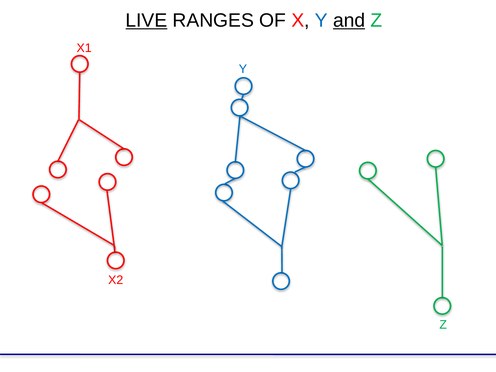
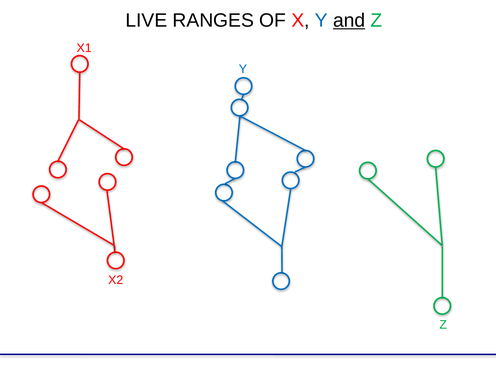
LIVE underline: present -> none (146, 21)
